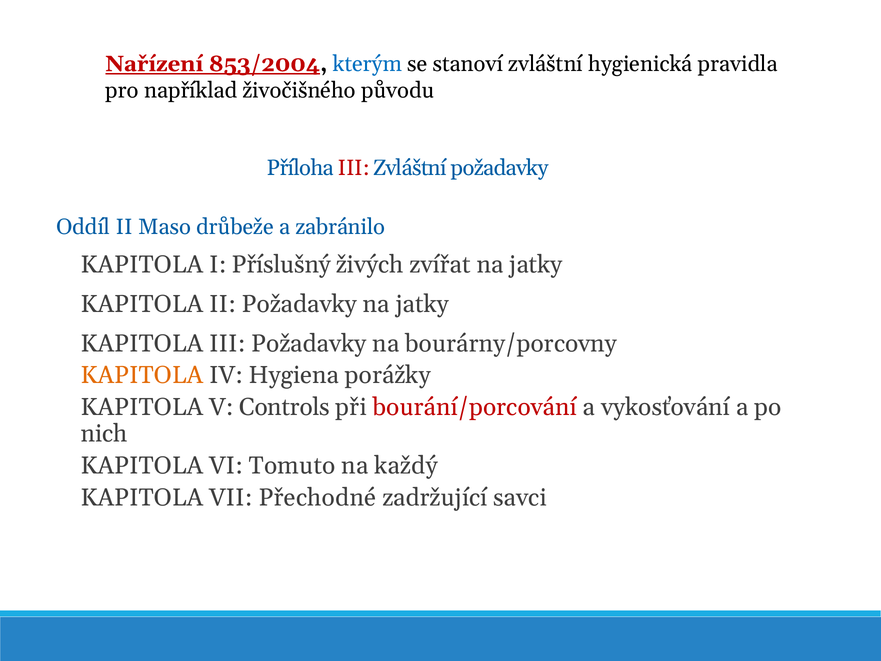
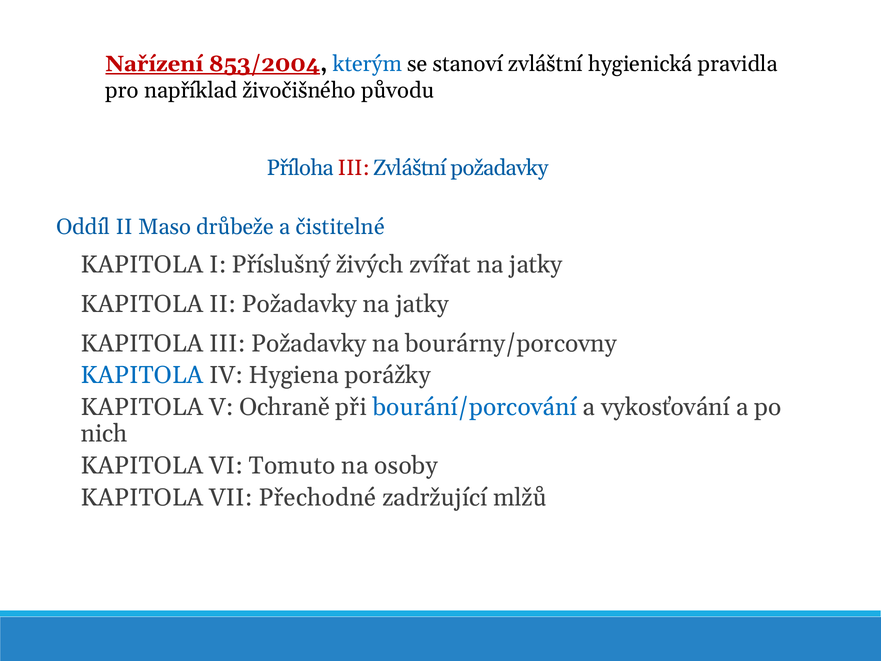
zabránilo: zabránilo -> čistitelné (340, 227)
KAPITOLA colour: orange -> blue (142, 375)
Controls: Controls -> Ochraně (284, 407)
bourání/porcování colour: red -> blue (475, 407)
každý: každý -> osoby (406, 465)
savci: savci -> mlžů (520, 497)
